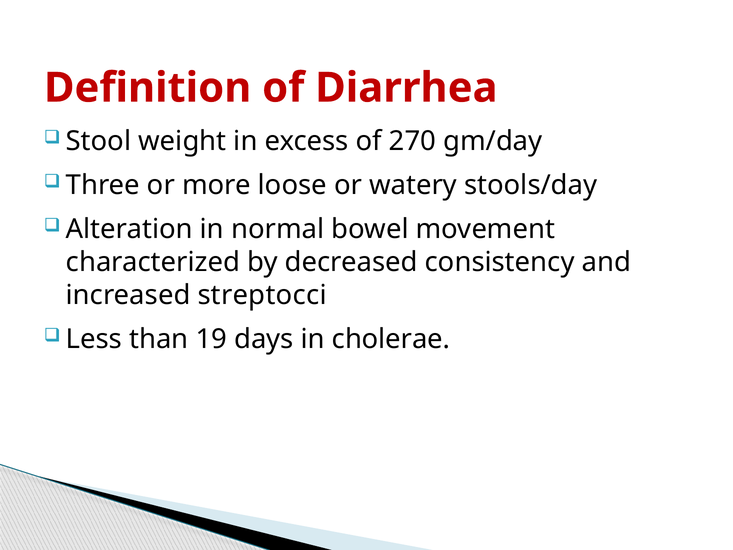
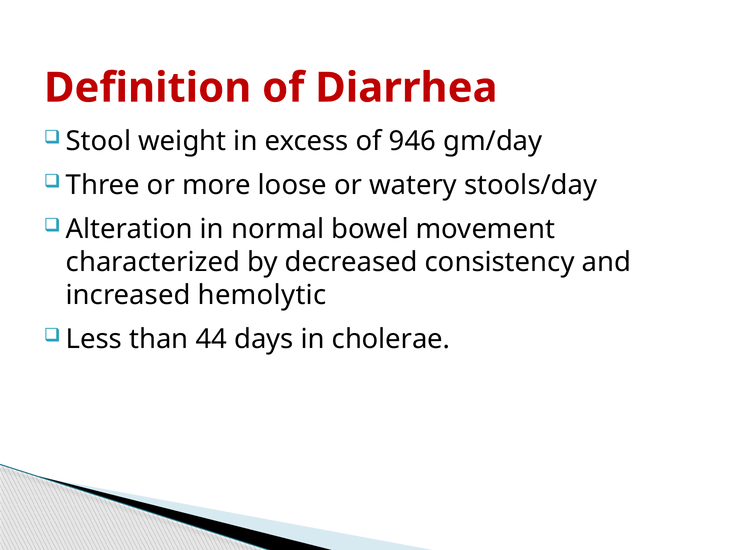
270: 270 -> 946 (413, 141)
streptocci: streptocci -> hemolytic (262, 295)
19: 19 -> 44 (211, 339)
